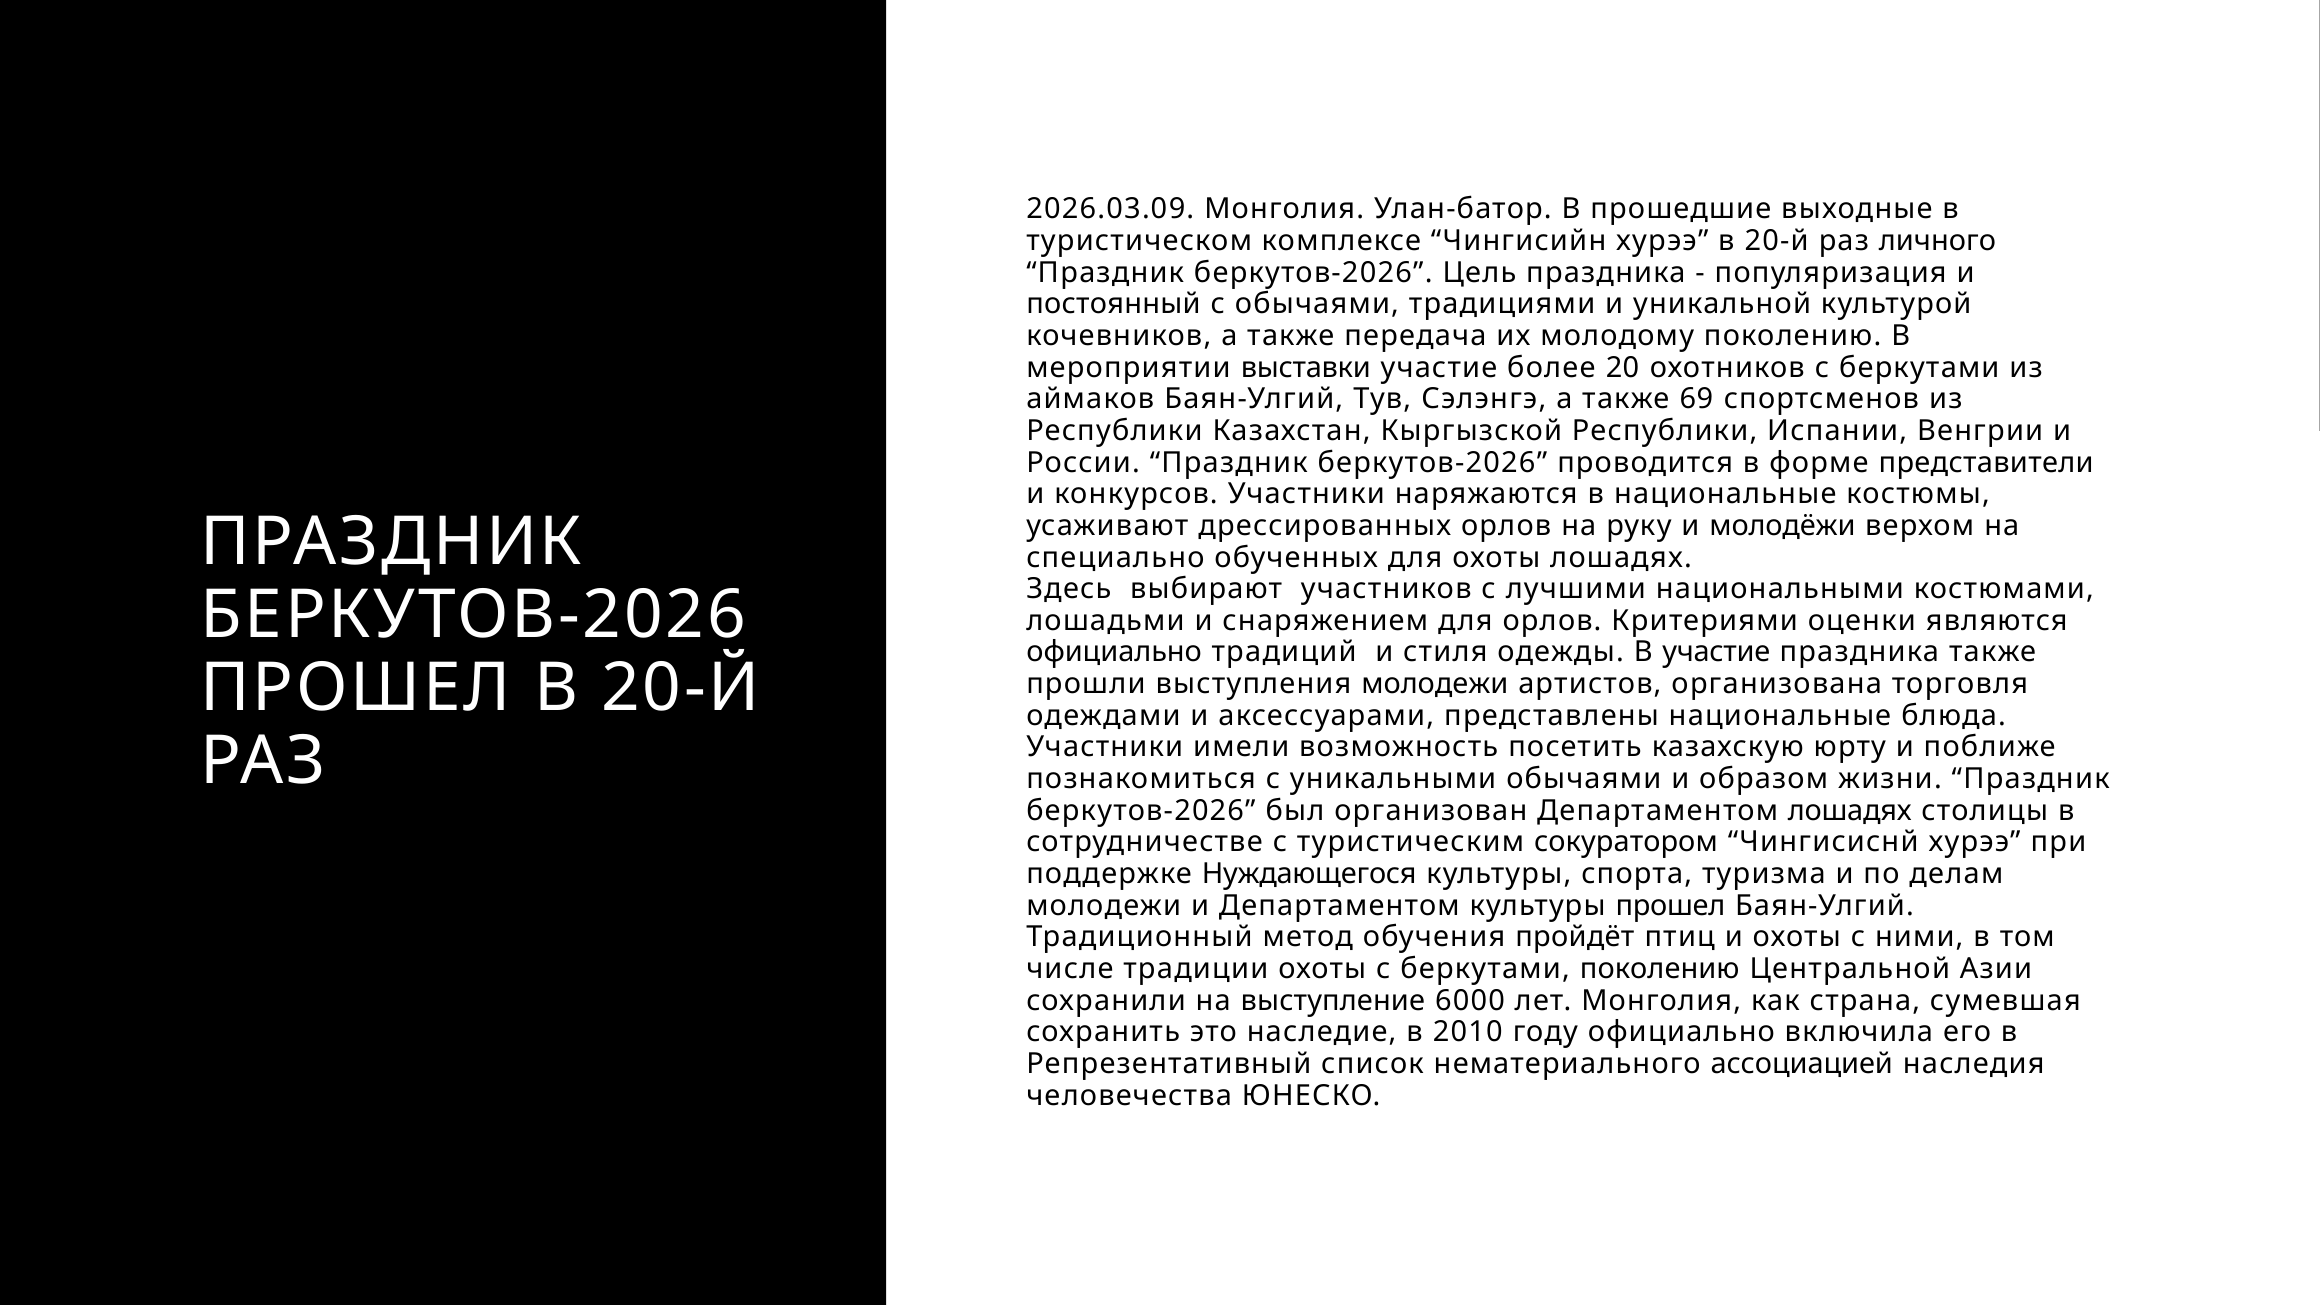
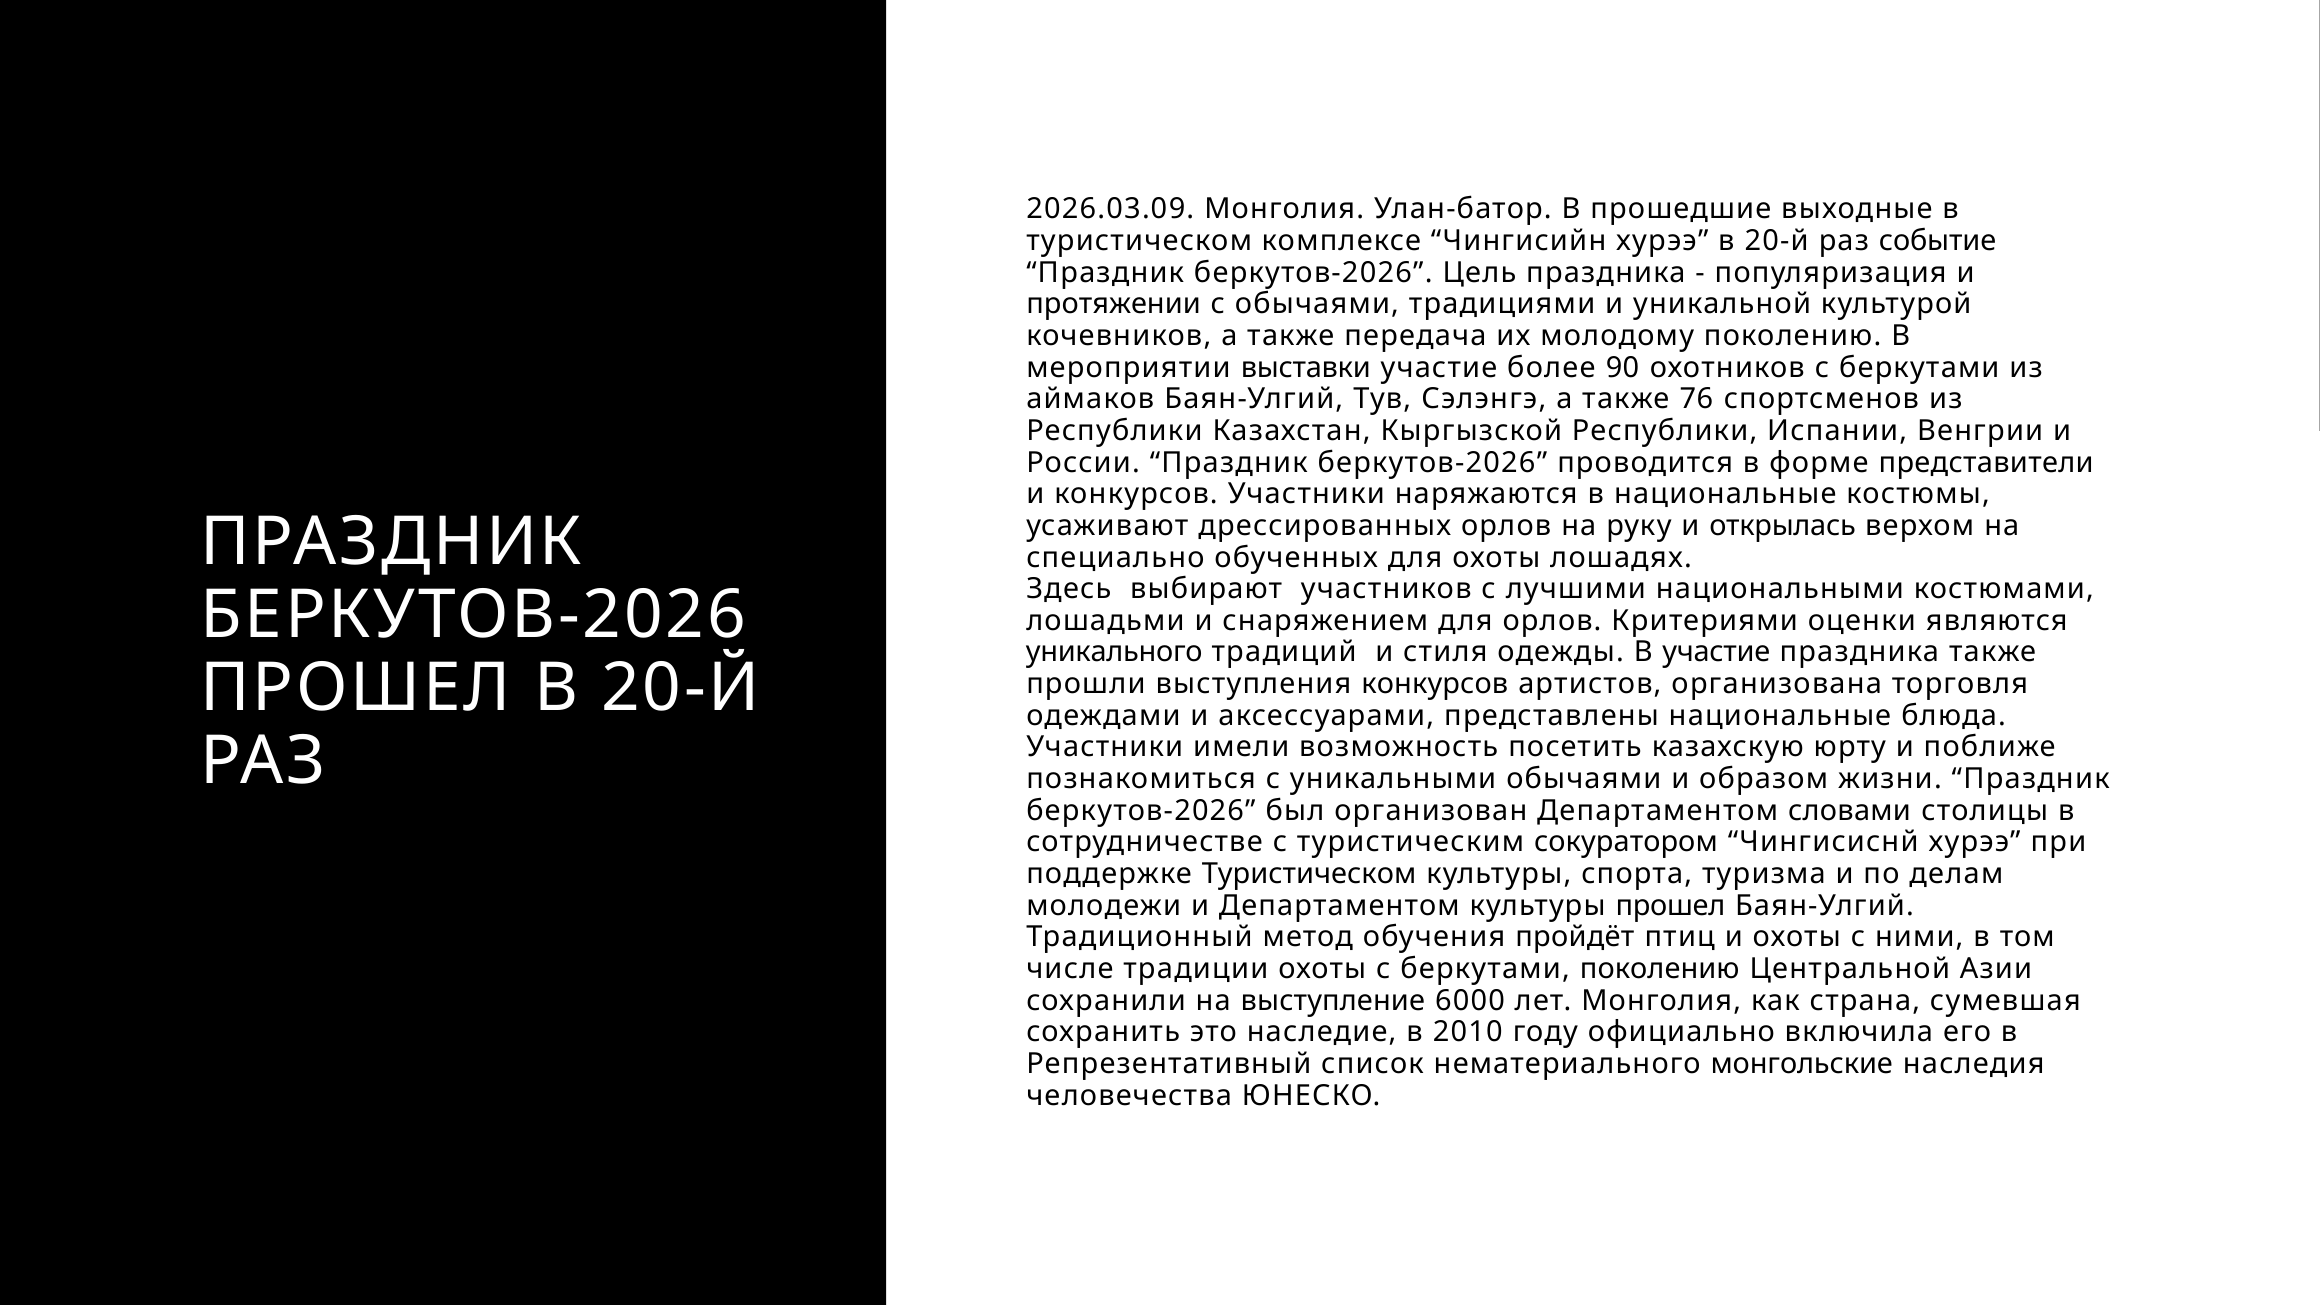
личного: личного -> событие (1938, 241)
постоянный: постоянный -> протяжении (1114, 304)
20: 20 -> 90 (1623, 368)
69: 69 -> 76 (1696, 399)
молодёжи: молодёжи -> открылась (1783, 526)
официально: официально -> уникального (1114, 652)
выступления молодежи: молодежи -> конкурсов (1435, 684)
Департаментом лошадях: лошадях -> словами (1849, 811)
поддержке Нуждающегося: Нуждающегося -> Туристическом (1309, 874)
ассоциацией: ассоциацией -> монгольские (1802, 1064)
